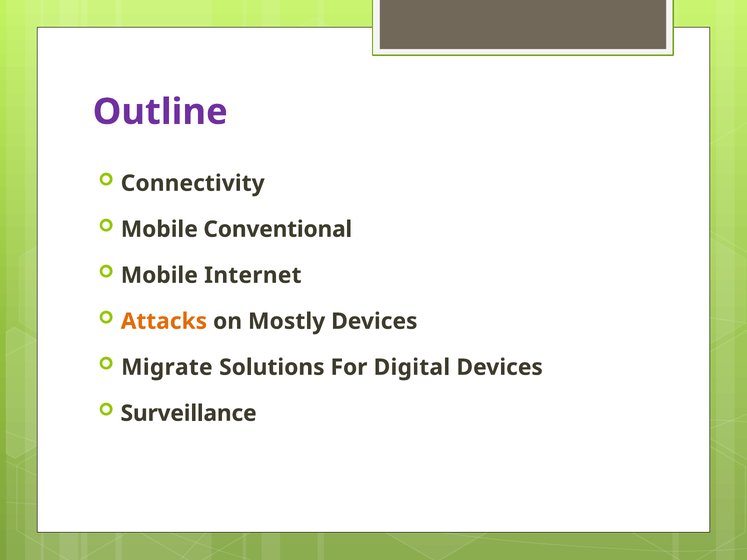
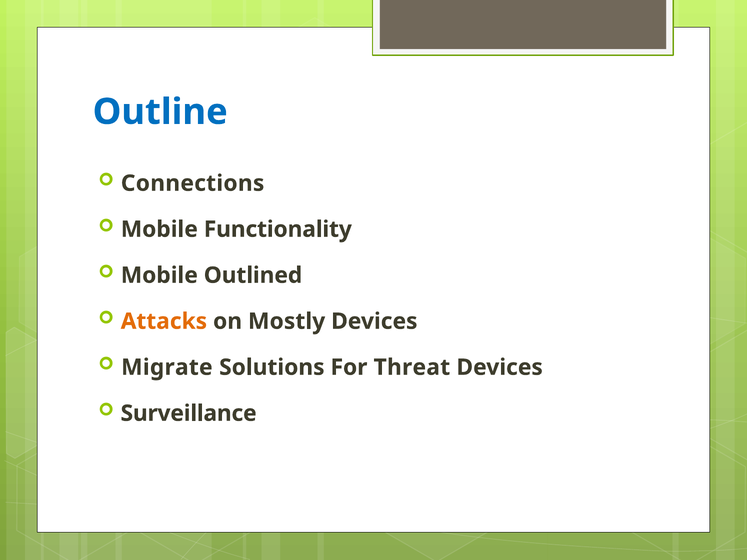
Outline colour: purple -> blue (160, 112)
Connectivity: Connectivity -> Connections (193, 183)
Conventional: Conventional -> Functionality (278, 229)
Internet: Internet -> Outlined (253, 275)
Digital: Digital -> Threat (412, 367)
